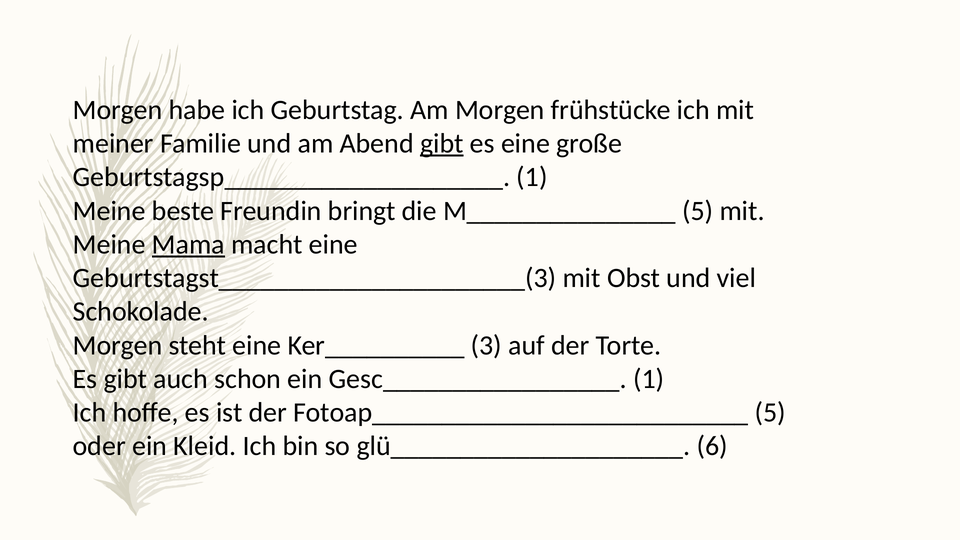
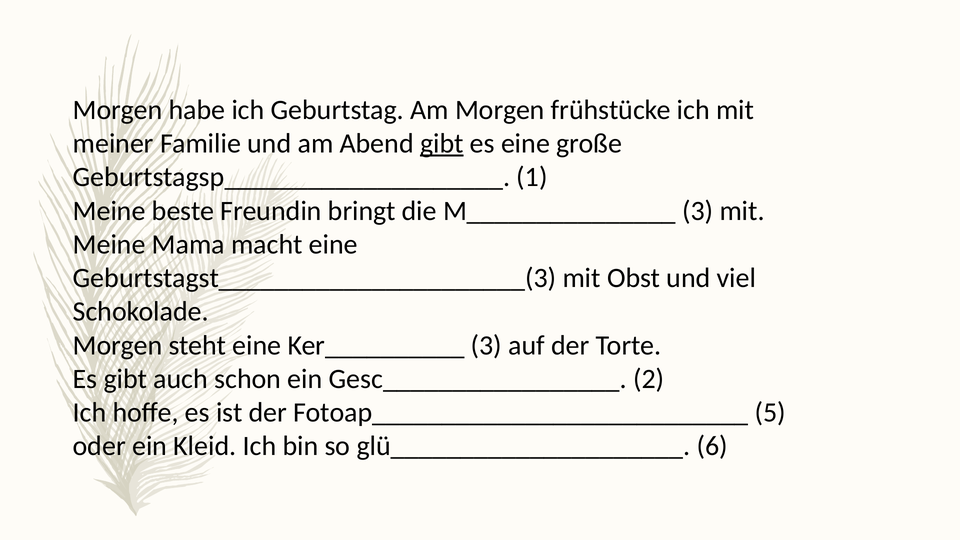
M_______________ 5: 5 -> 3 (698, 211)
Mama underline: present -> none (188, 244)
Gesc_________________ 1: 1 -> 2 (649, 379)
